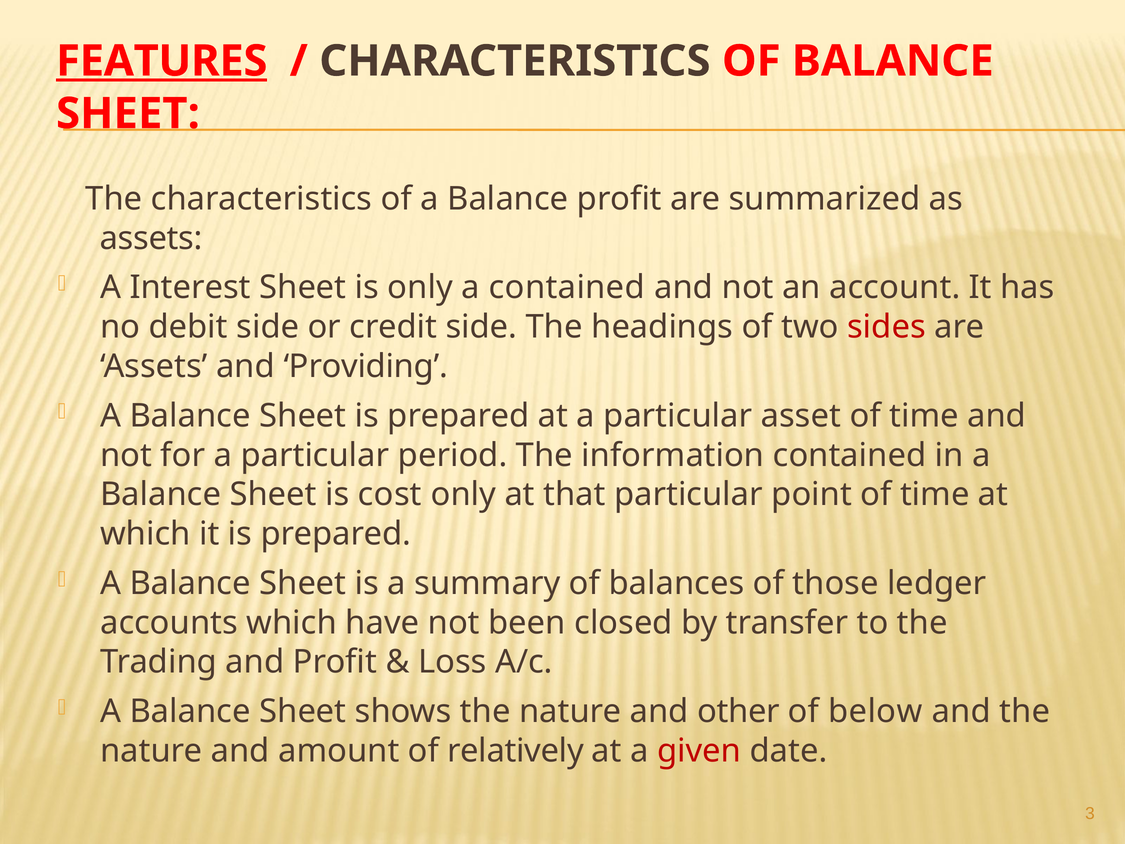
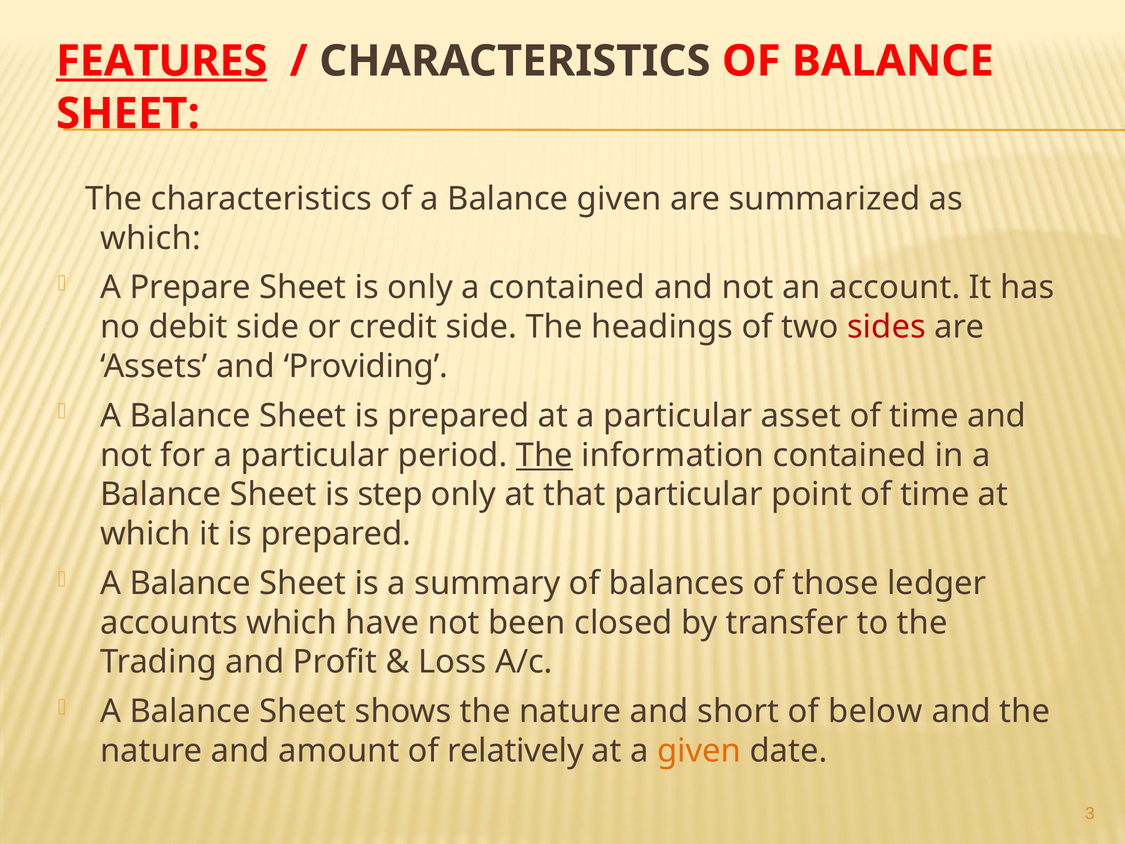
Balance profit: profit -> given (619, 199)
assets: assets -> which (151, 238)
Interest: Interest -> Prepare (190, 288)
The underline: none -> present (544, 455)
cost: cost -> step (390, 494)
other: other -> short (738, 711)
given colour: red -> orange (699, 751)
